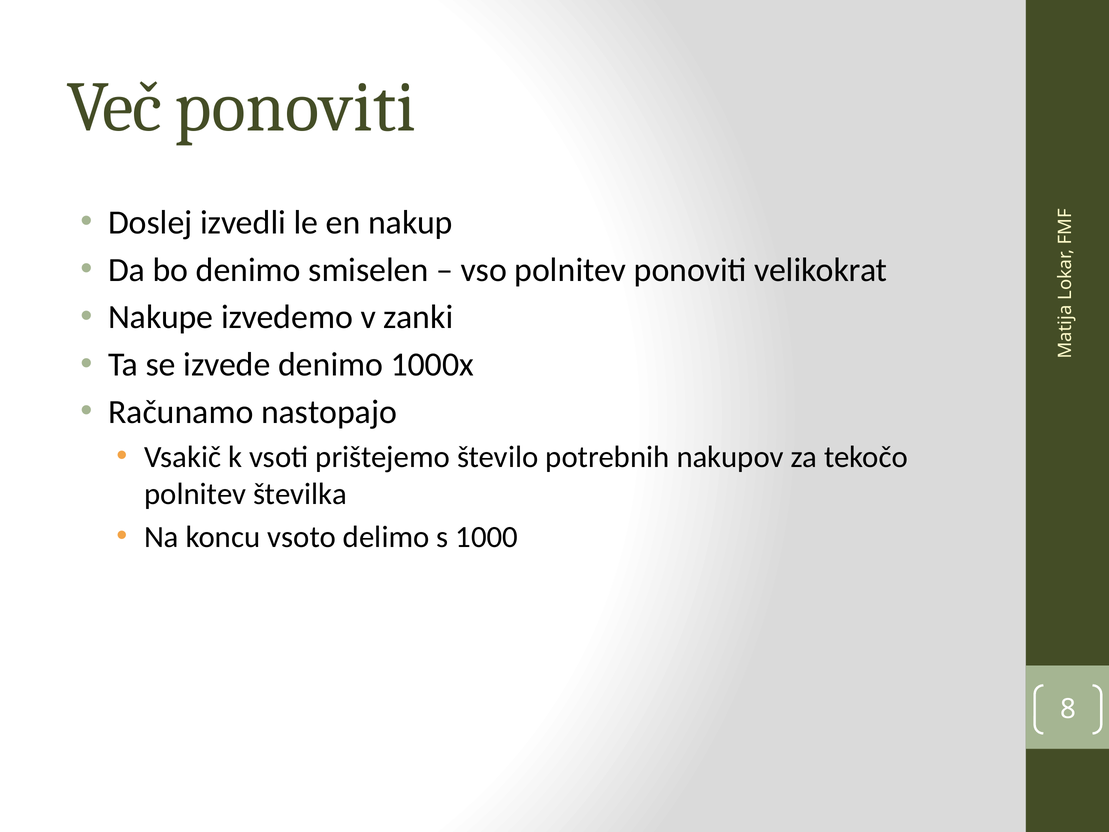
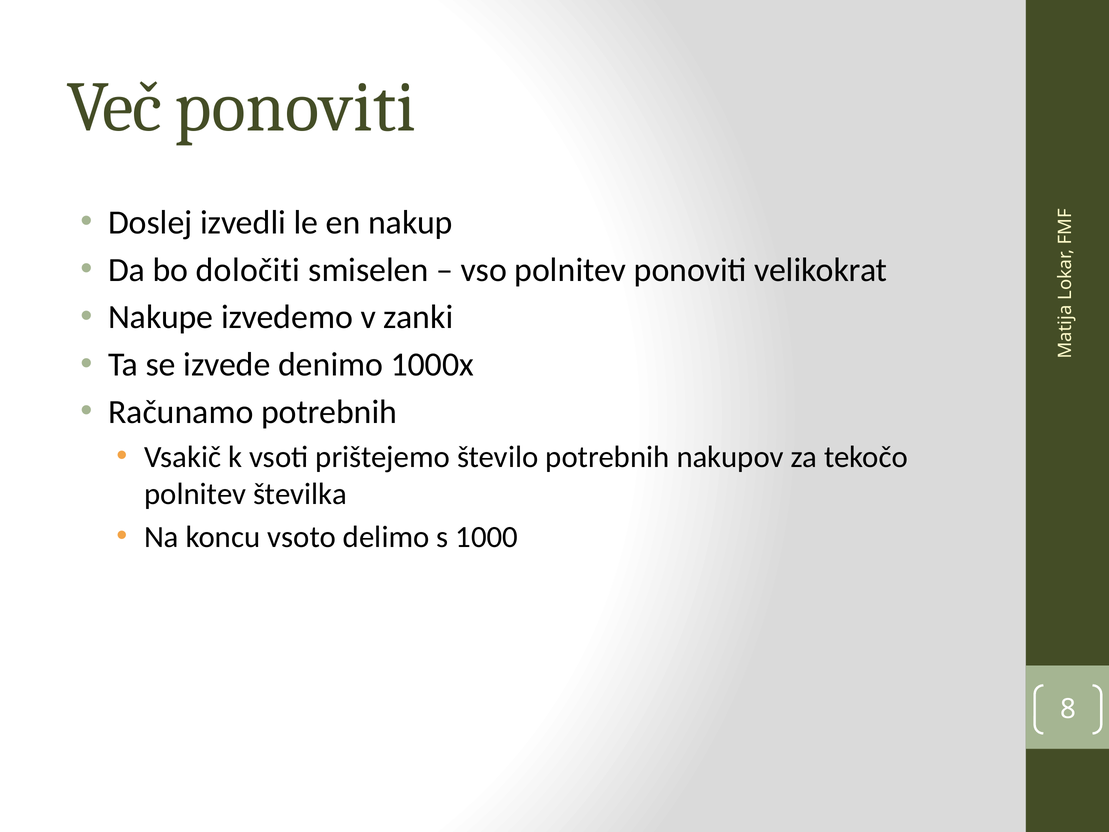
bo denimo: denimo -> določiti (248, 270)
Računamo nastopajo: nastopajo -> potrebnih (329, 412)
